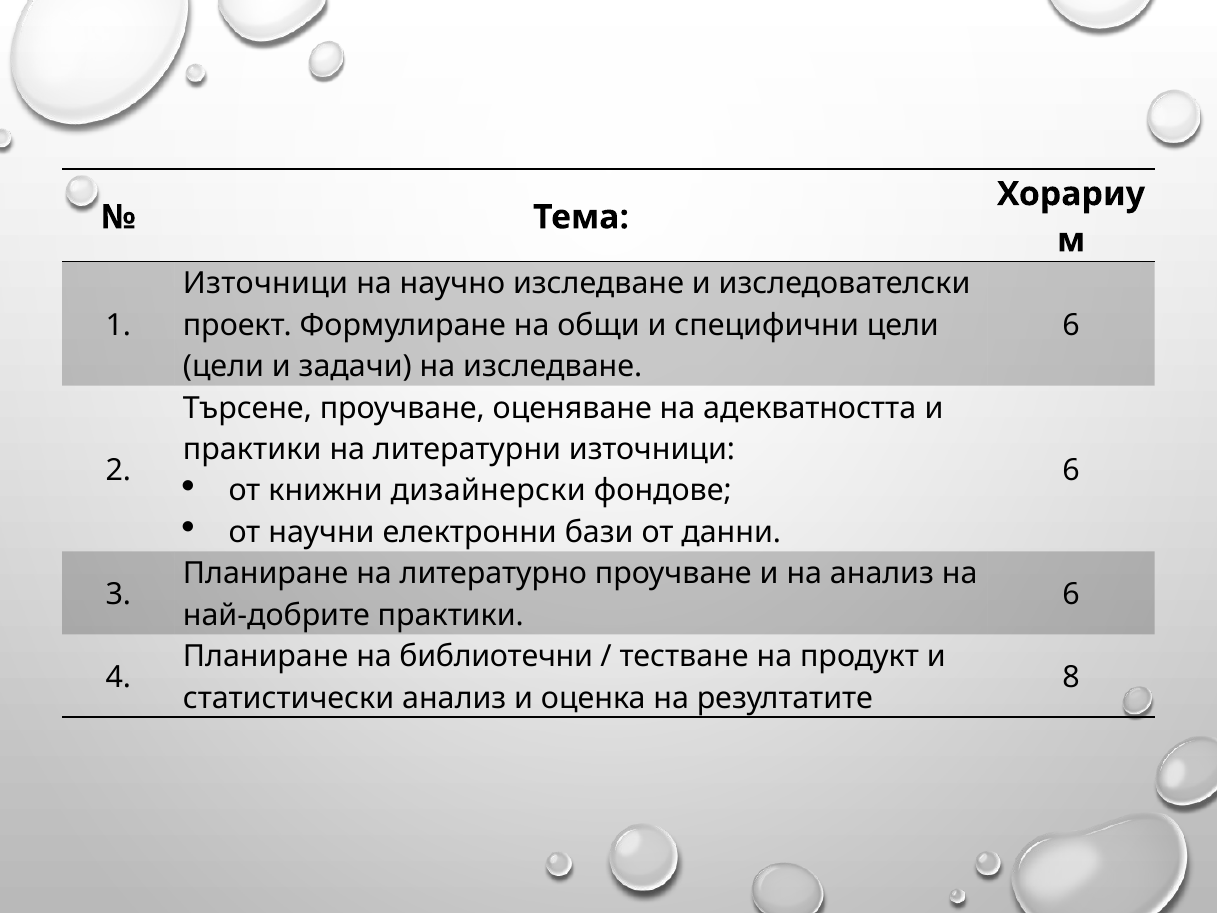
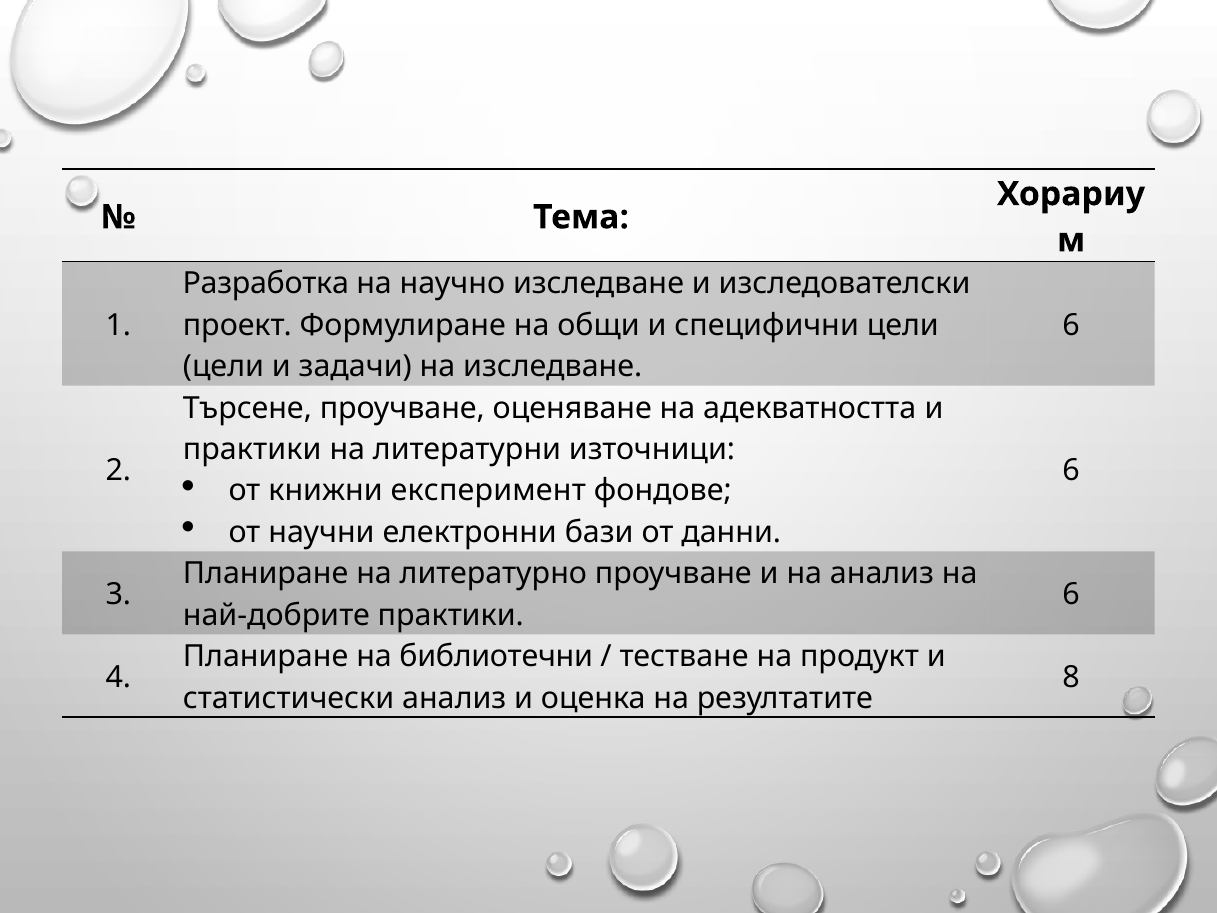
Източници: Източници -> Разработка (266, 284)
дизайнерски: дизайнерски -> експеримент (488, 491)
